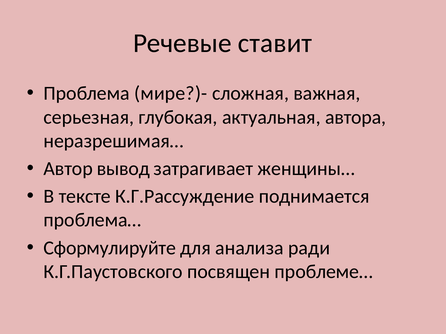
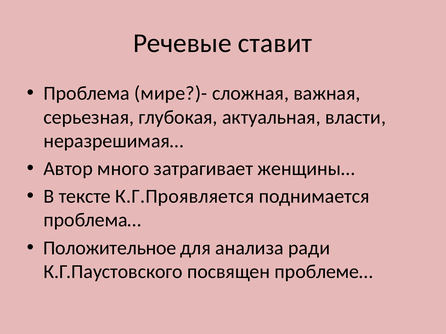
автора: автора -> власти (356, 117)
вывод: вывод -> много (123, 169)
К.Г.Рассуждение: К.Г.Рассуждение -> К.Г.Проявляется (185, 197)
Сформулируйте: Сформулируйте -> Положительное (110, 248)
